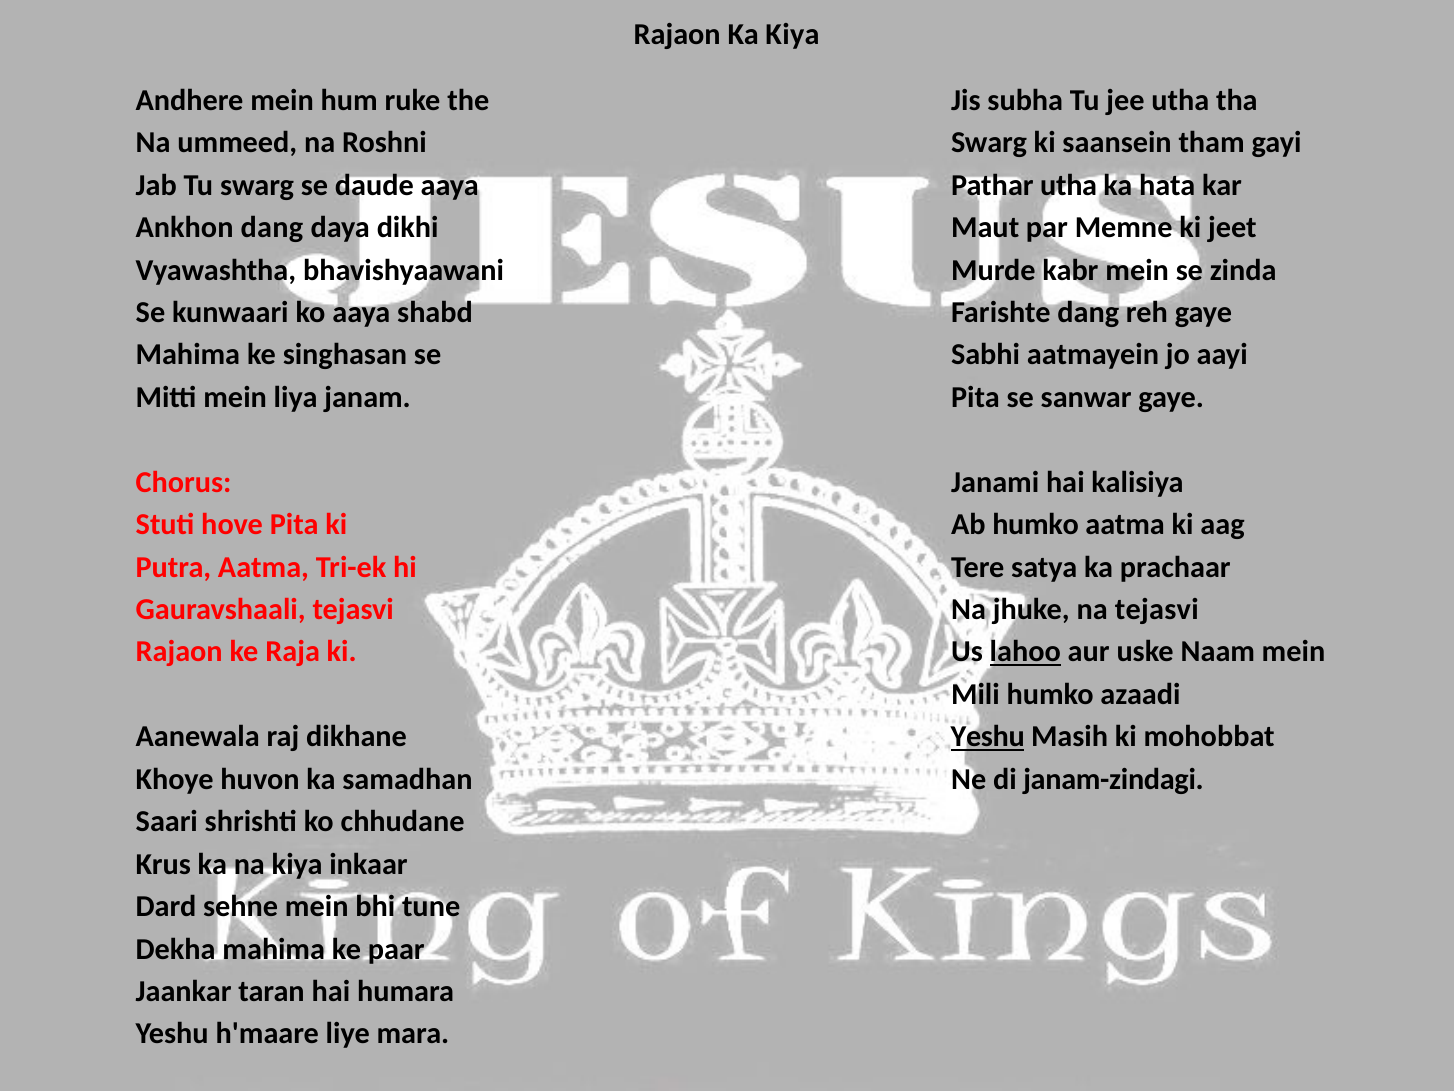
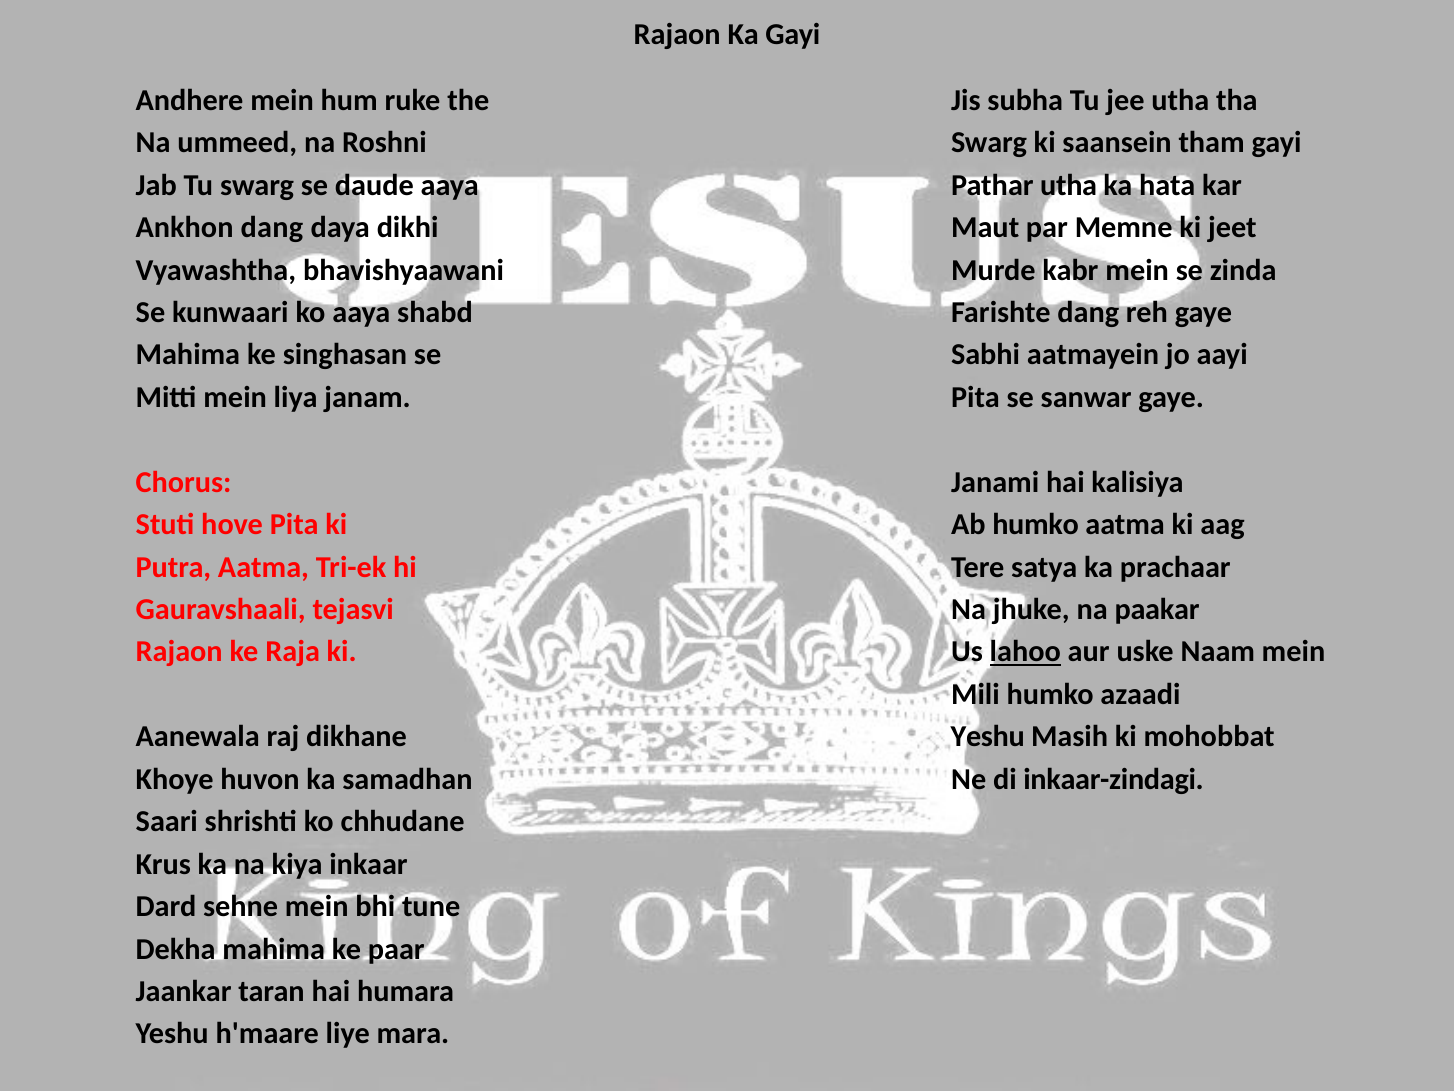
Ka Kiya: Kiya -> Gayi (793, 35)
na tejasvi: tejasvi -> paakar (1157, 609)
Yeshu underline: present -> none (988, 737)
janam-zindagi: janam-zindagi -> inkaar-zindagi (1114, 779)
